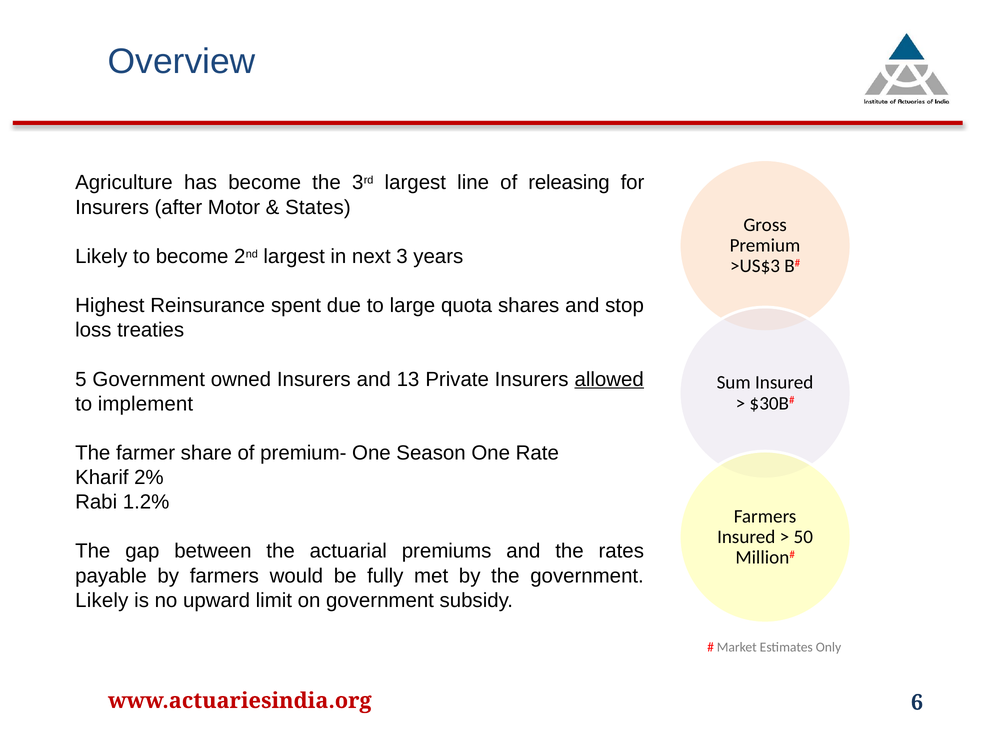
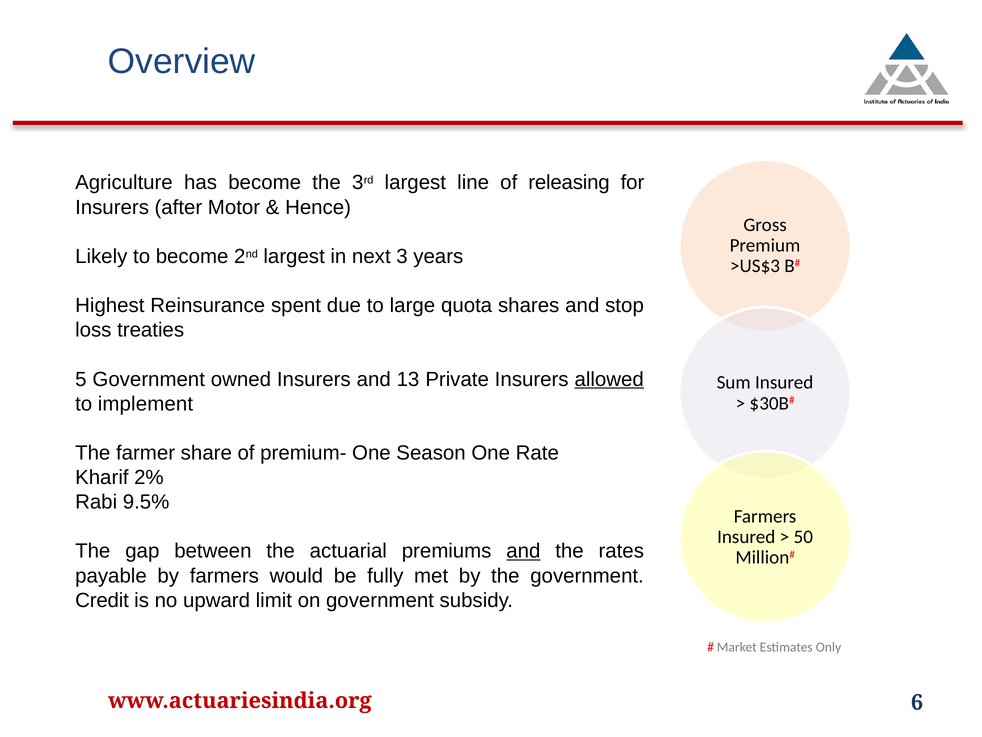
States: States -> Hence (318, 207)
1.2%: 1.2% -> 9.5% (146, 502)
and underline: none -> present (523, 551)
Likely: Likely -> Credit (102, 600)
